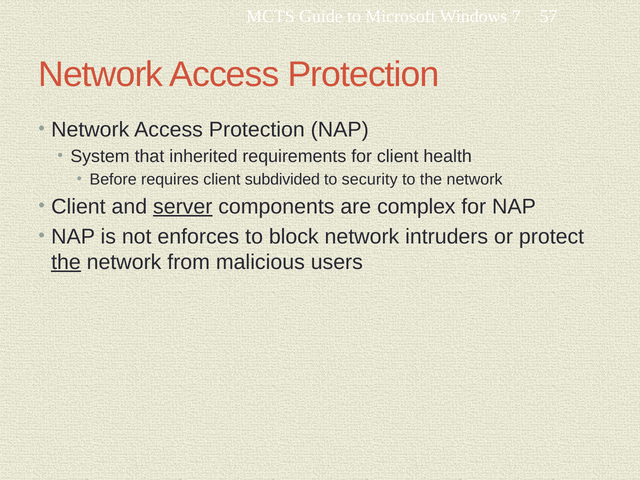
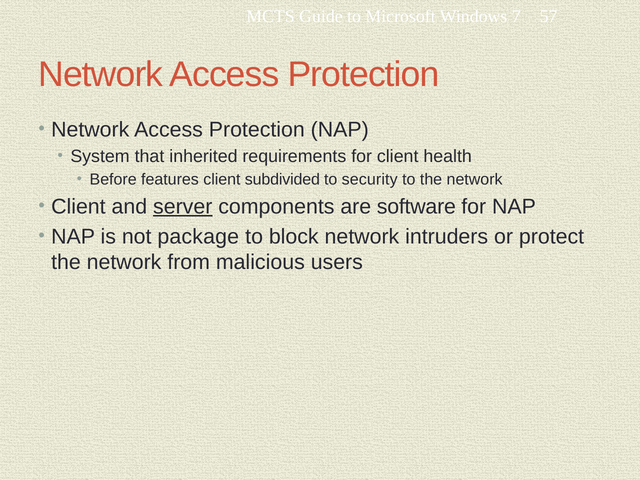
requires: requires -> features (170, 180)
complex: complex -> software (416, 207)
enforces: enforces -> package (198, 237)
the underline: present -> none (66, 262)
